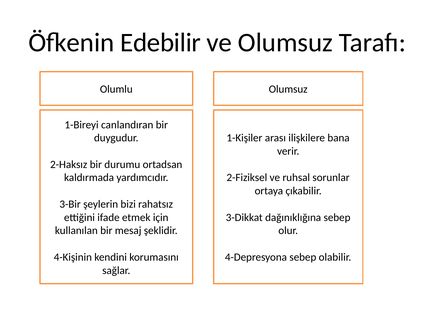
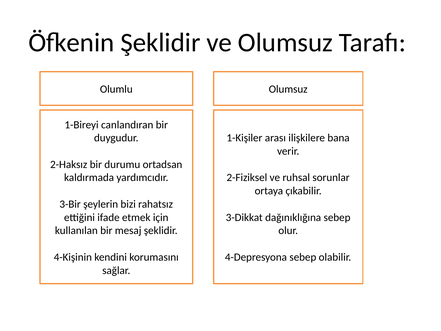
Öfkenin Edebilir: Edebilir -> Şeklidir (160, 43)
